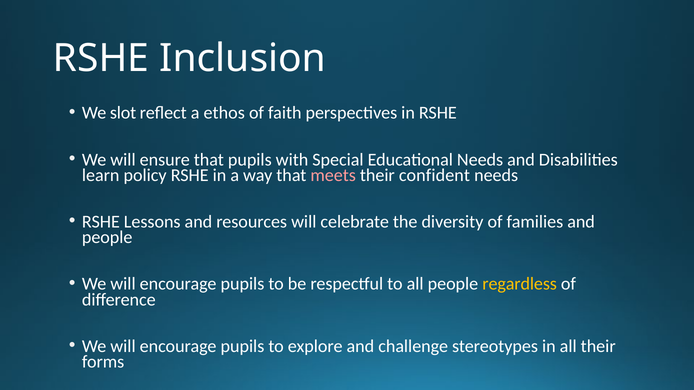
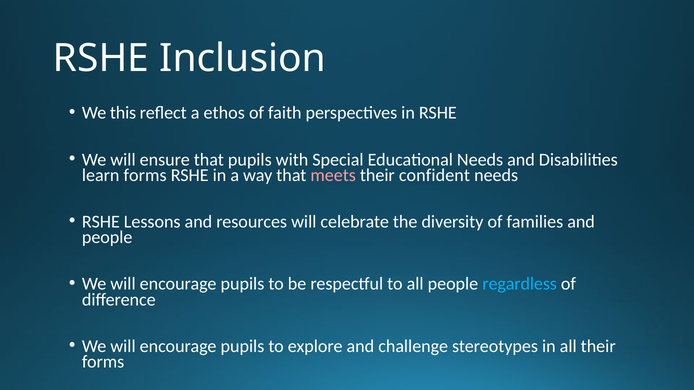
slot: slot -> this (123, 113)
learn policy: policy -> forms (145, 175)
regardless colour: yellow -> light blue (520, 284)
